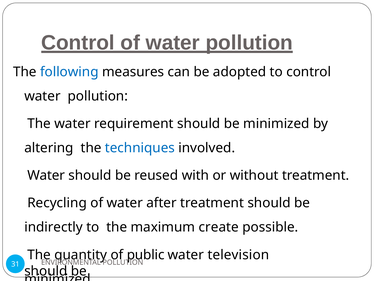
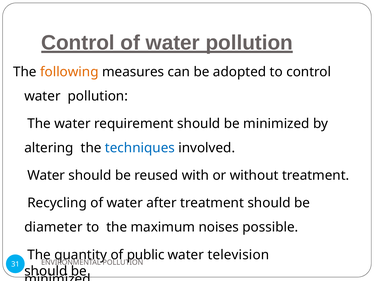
following colour: blue -> orange (69, 72)
indirectly: indirectly -> diameter (53, 227)
create: create -> noises (219, 227)
